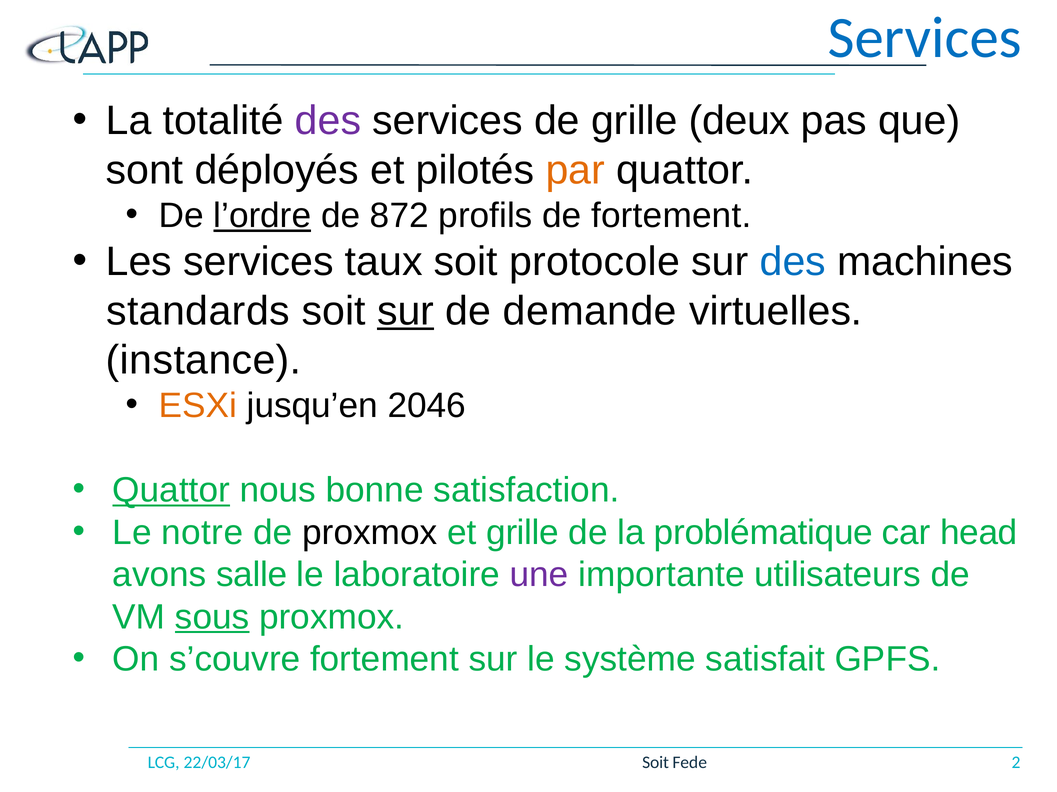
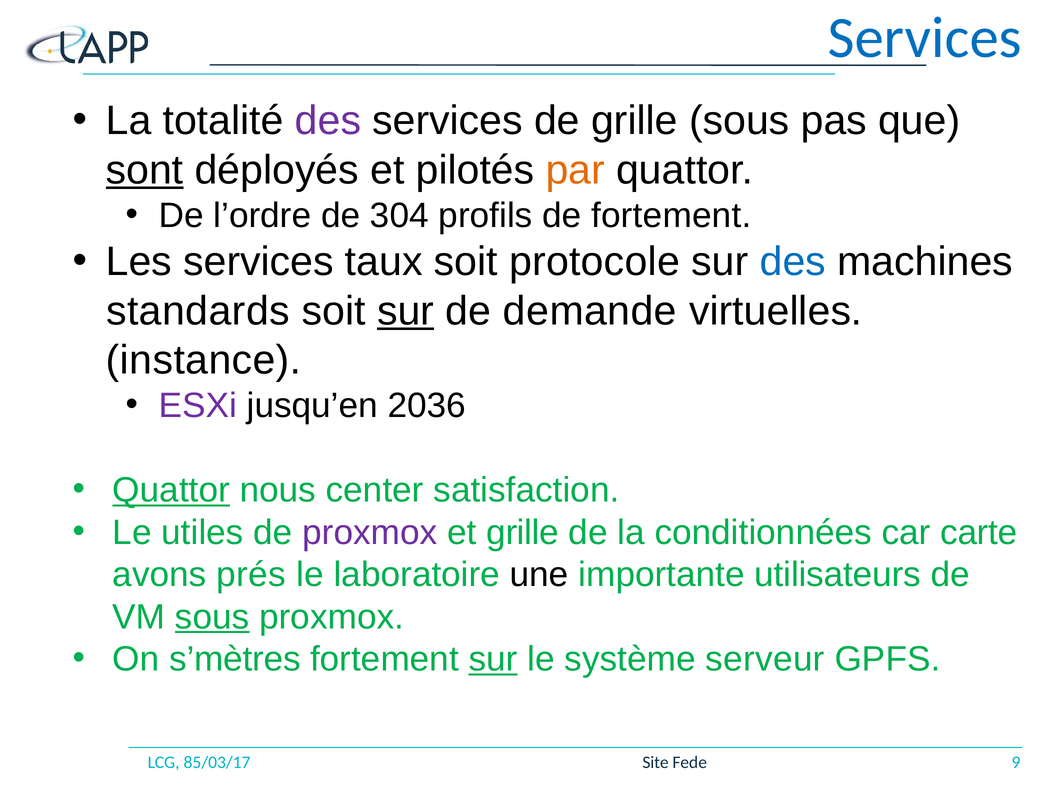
grille deux: deux -> sous (739, 121)
sont underline: none -> present (145, 170)
l’ordre underline: present -> none (262, 216)
872: 872 -> 304 (399, 216)
ESXi colour: orange -> purple (198, 406)
2046: 2046 -> 2036 (427, 406)
bonne: bonne -> center (375, 491)
notre: notre -> utiles (202, 533)
proxmox colour: black -> purple (370, 533)
problématique: problématique -> conditionnées (763, 533)
head: head -> carte (979, 533)
salle: salle -> prés (251, 575)
une colour: purple -> black (539, 575)
s’couvre: s’couvre -> s’mètres (235, 660)
sur underline: none -> present (493, 660)
satisfait: satisfait -> serveur (765, 660)
22/03/17: 22/03/17 -> 85/03/17 (217, 763)
Soit: Soit -> Site (656, 763)
2: 2 -> 9 (1016, 763)
